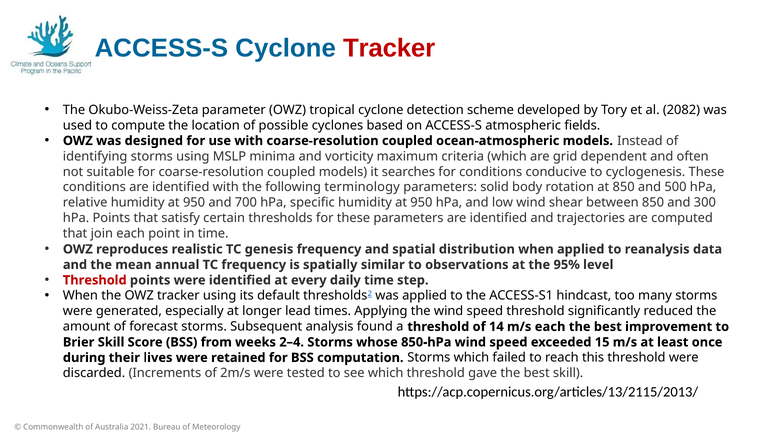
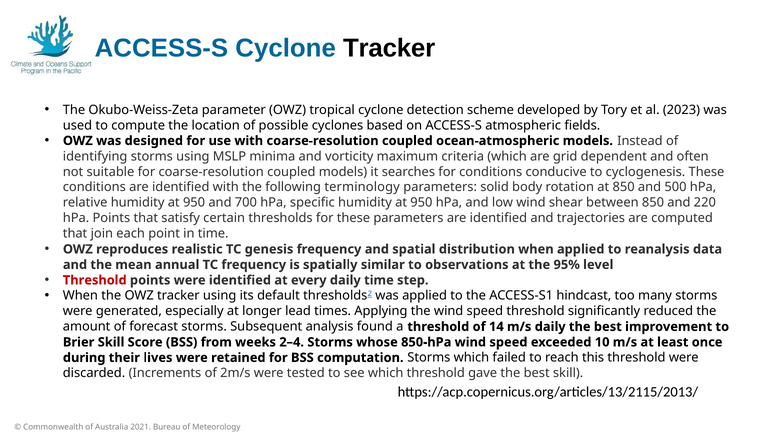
Tracker colour: red -> black (389, 48)
2082: 2082 -> 2023 (681, 110)
300: 300 -> 220 (705, 203)
m/s each: each -> daily (550, 327)
15: 15 -> 10 (602, 342)
